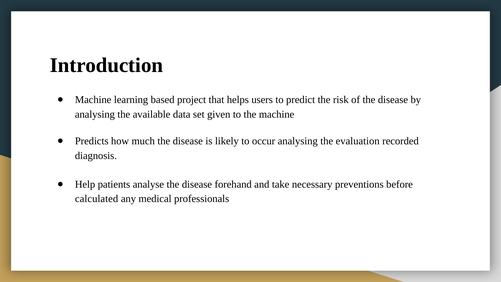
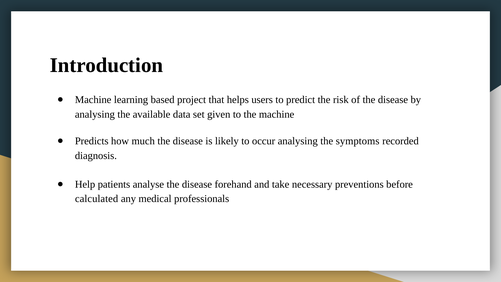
evaluation: evaluation -> symptoms (358, 141)
